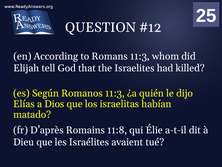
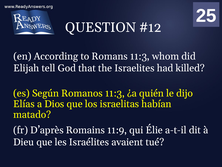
11:8: 11:8 -> 11:9 (117, 130)
